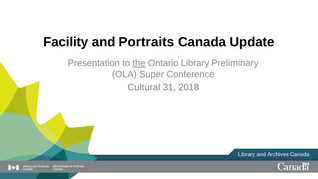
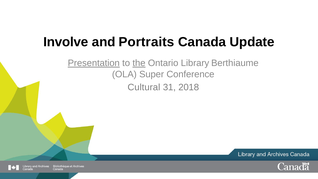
Facility: Facility -> Involve (66, 42)
Presentation underline: none -> present (94, 63)
Preliminary: Preliminary -> Berthiaume (235, 63)
